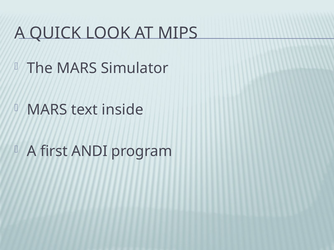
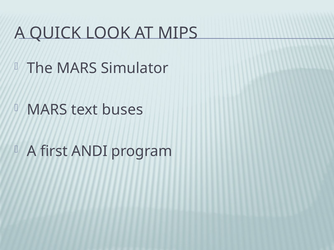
inside: inside -> buses (123, 110)
